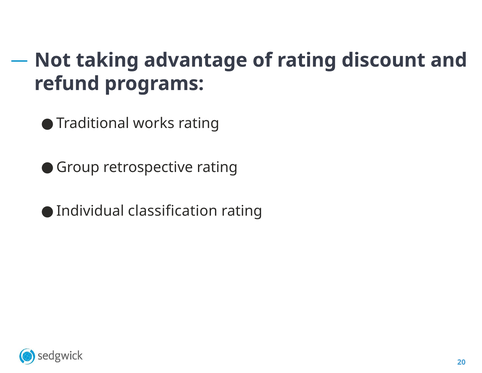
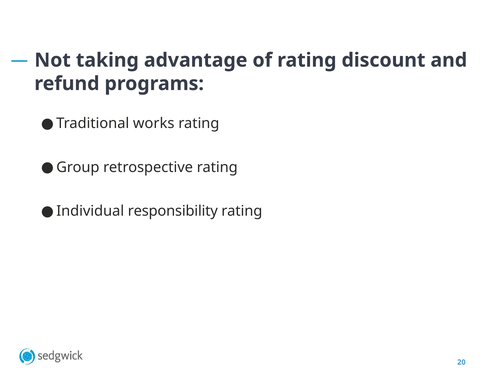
classification: classification -> responsibility (173, 211)
